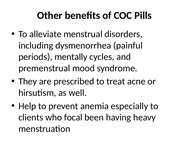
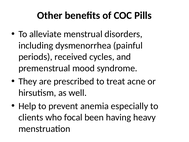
mentally: mentally -> received (71, 57)
